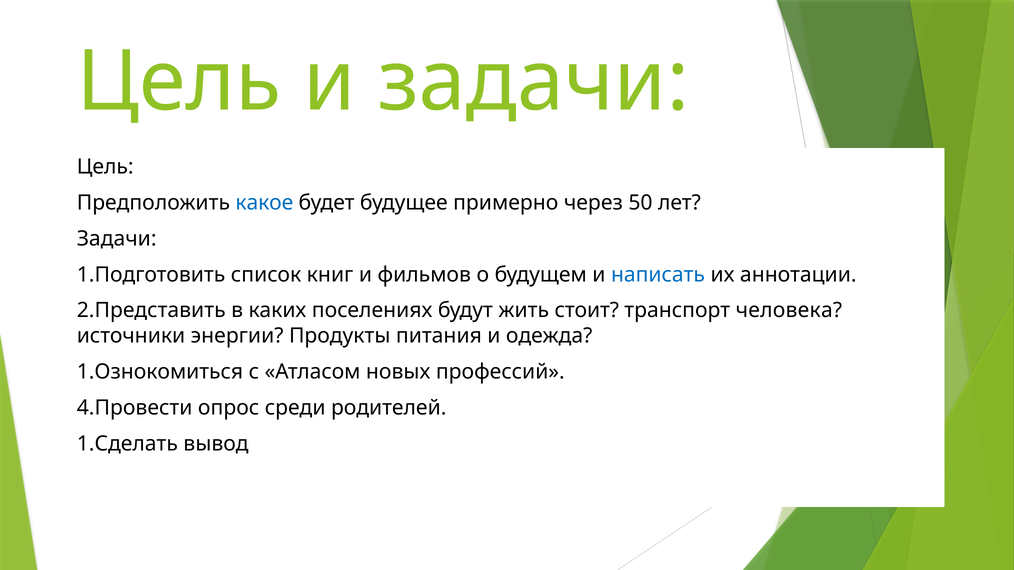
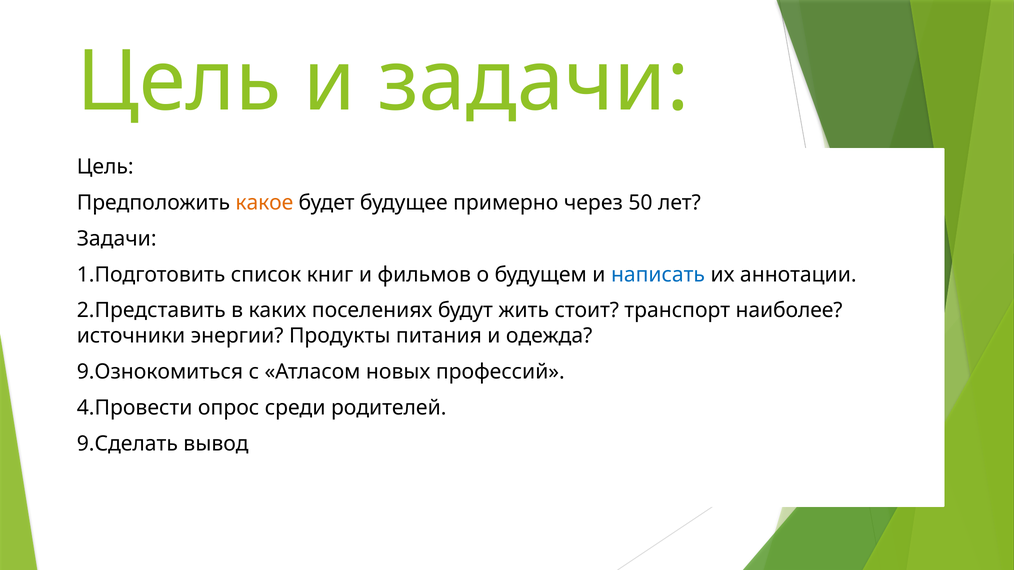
какое colour: blue -> orange (264, 203)
человека: человека -> наиболее (789, 311)
1.Ознокомиться: 1.Ознокомиться -> 9.Ознокомиться (160, 372)
1.Сделать: 1.Сделать -> 9.Сделать (127, 444)
